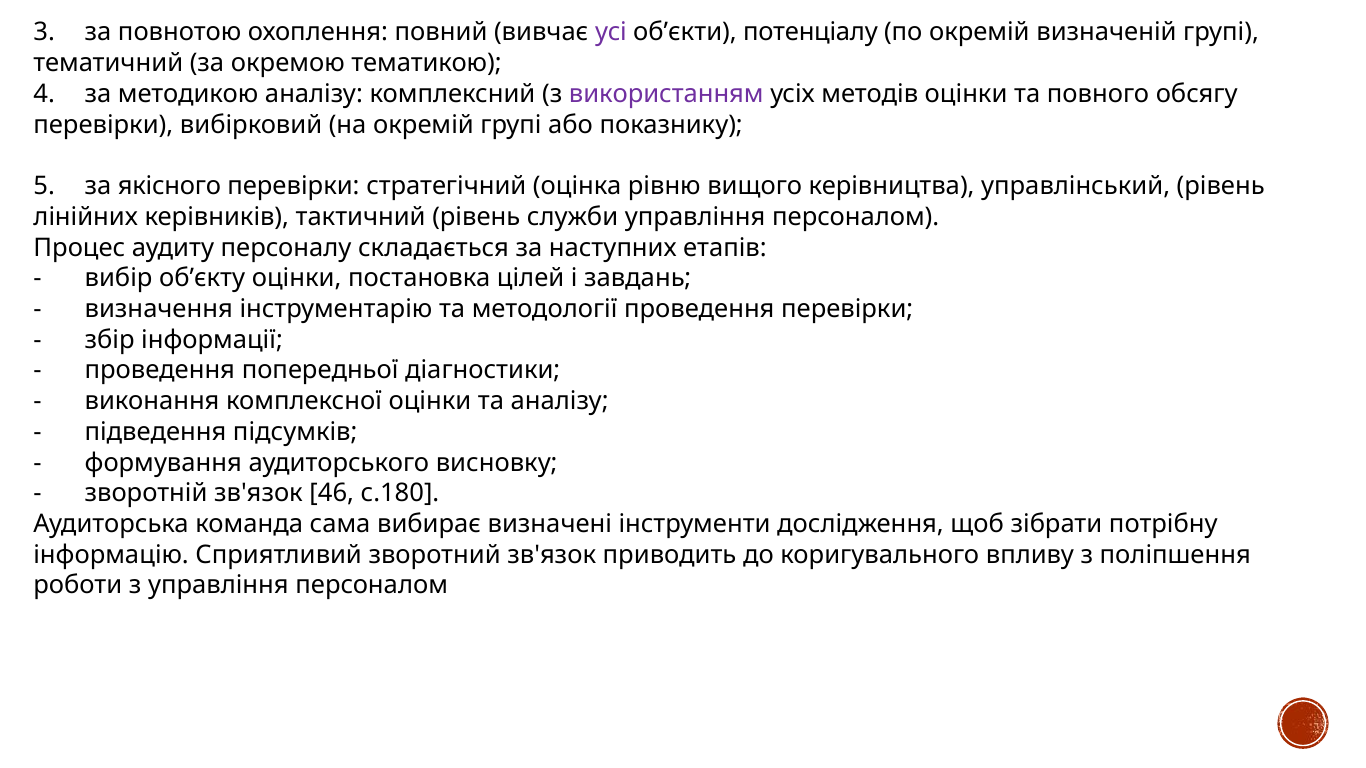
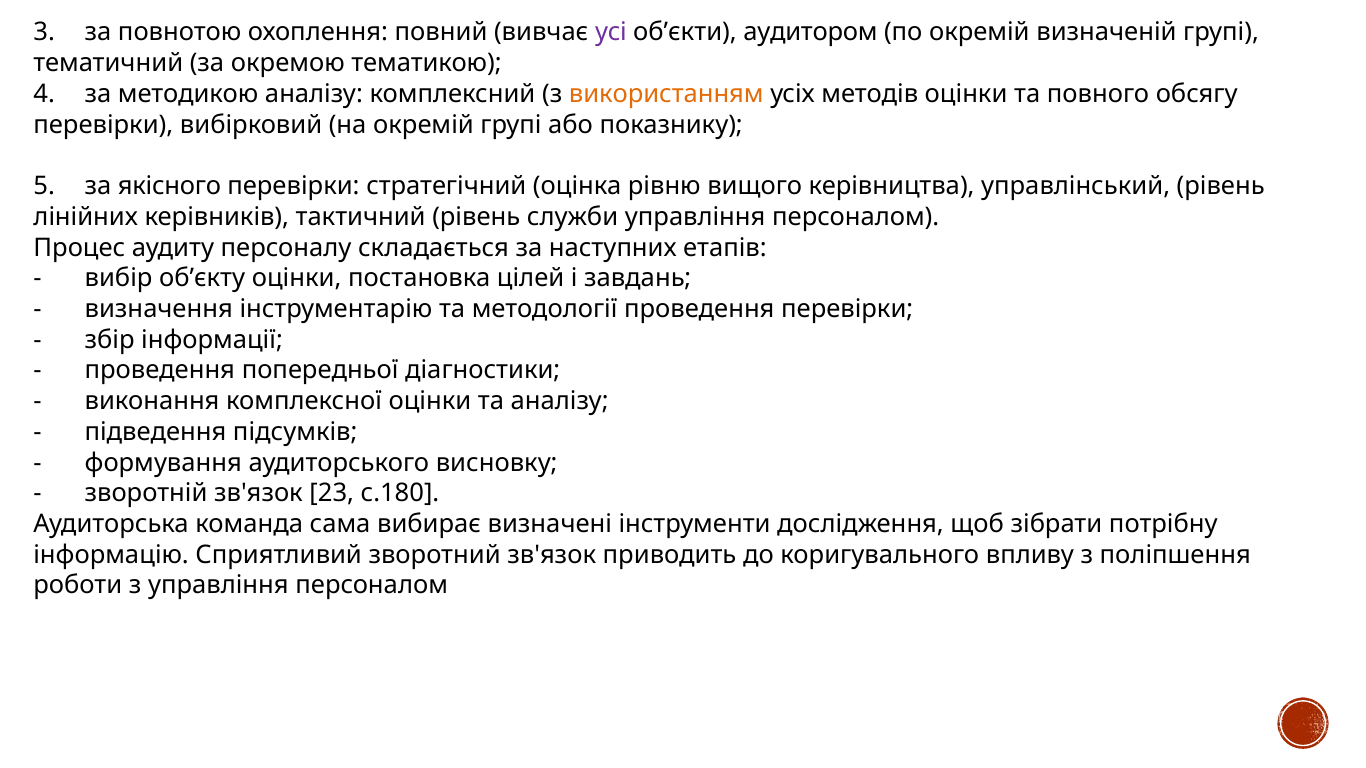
потенціалу: потенціалу -> аудитором (810, 33)
використанням colour: purple -> orange (666, 94)
46: 46 -> 23 (332, 494)
